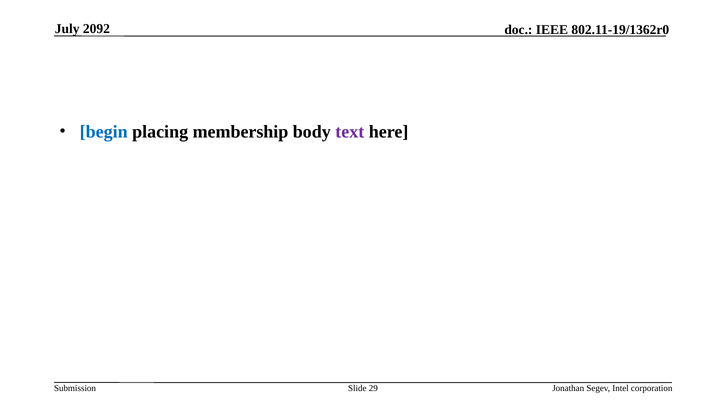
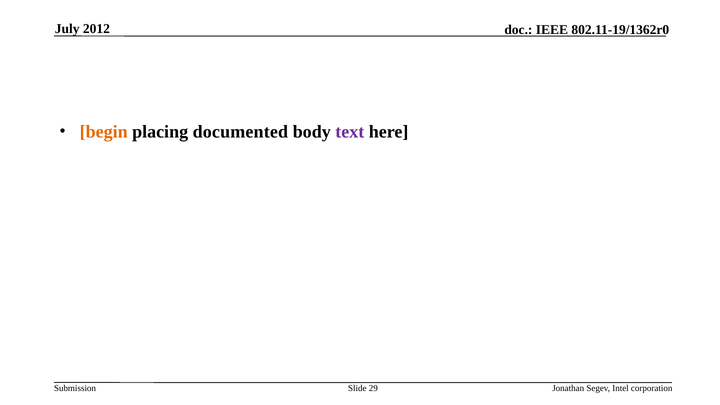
2092: 2092 -> 2012 (96, 29)
begin colour: blue -> orange (104, 132)
membership: membership -> documented (240, 132)
